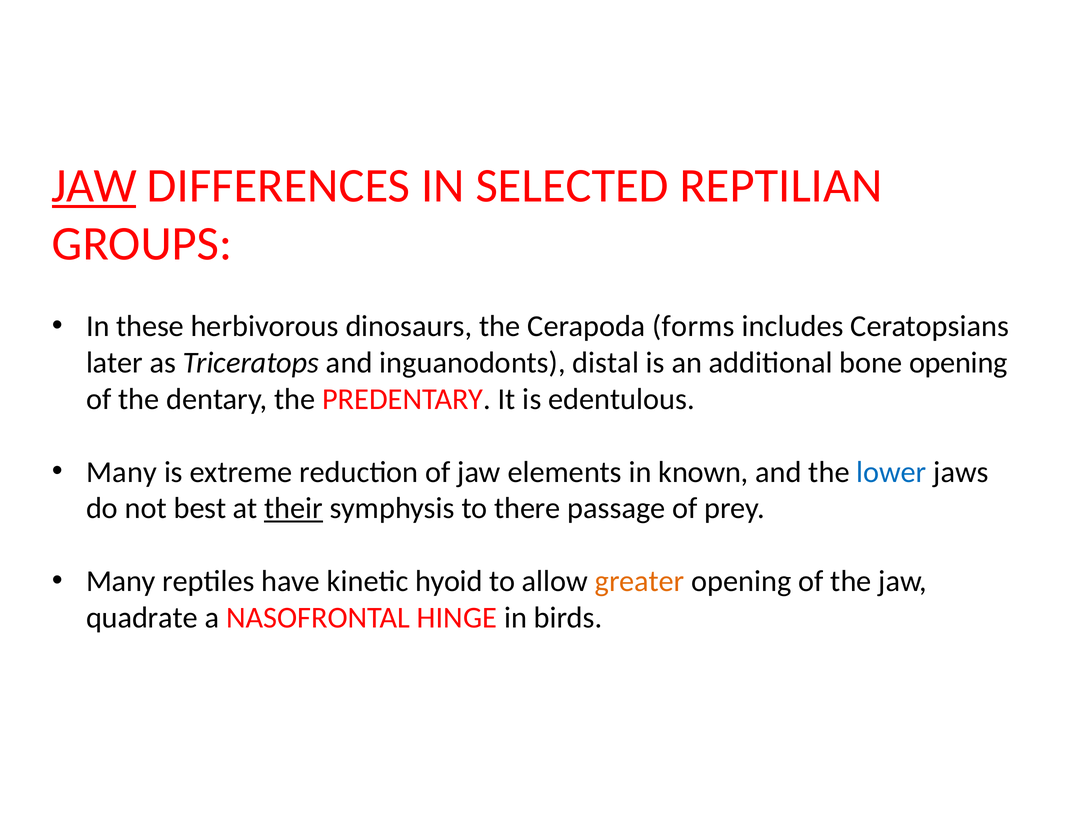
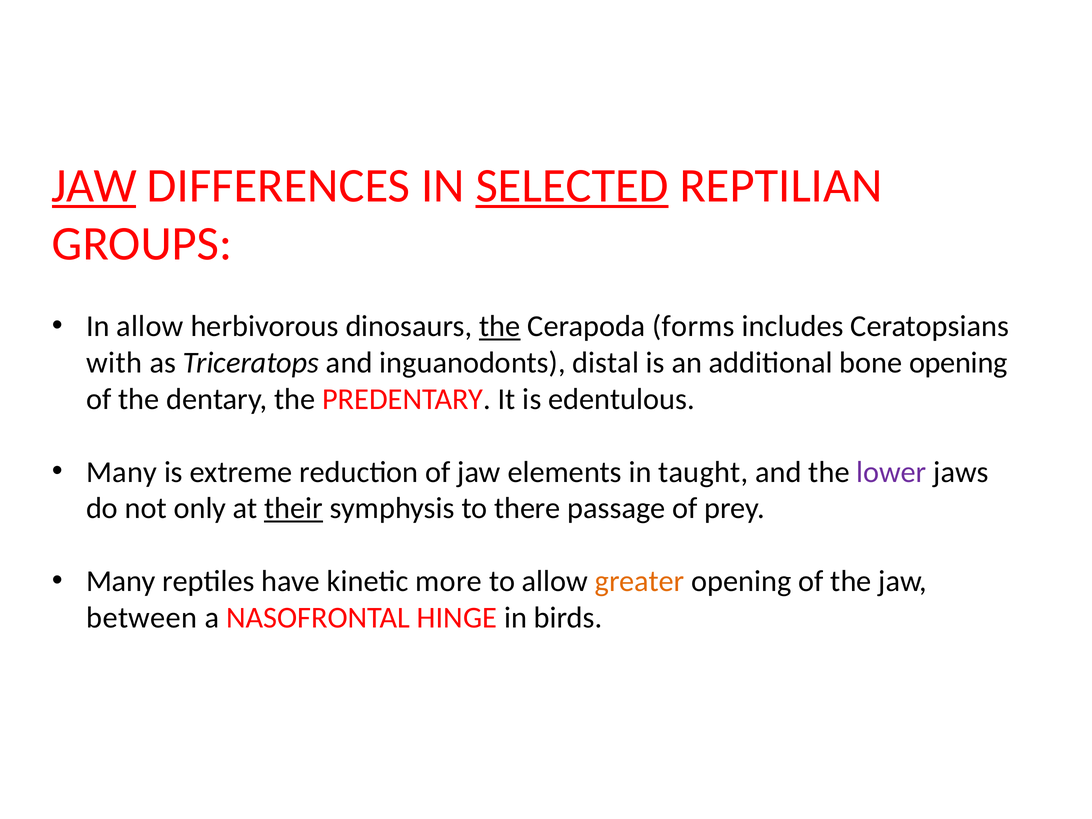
SELECTED underline: none -> present (572, 186)
In these: these -> allow (150, 326)
the underline: none -> present (500, 326)
later: later -> with (114, 363)
known: known -> taught (703, 472)
lower colour: blue -> purple (891, 472)
best: best -> only (200, 508)
hyoid: hyoid -> more (449, 581)
quadrate: quadrate -> between (142, 618)
